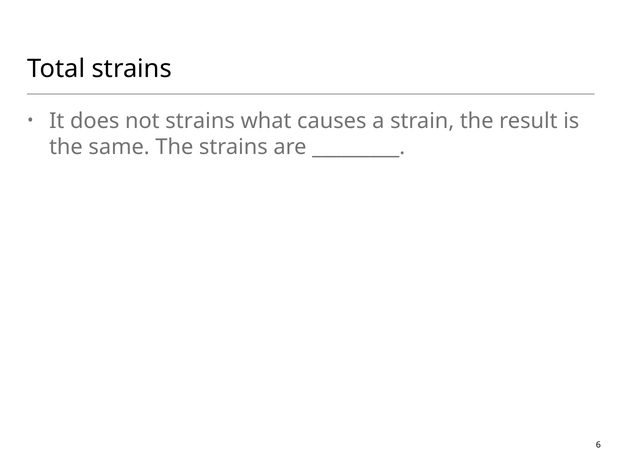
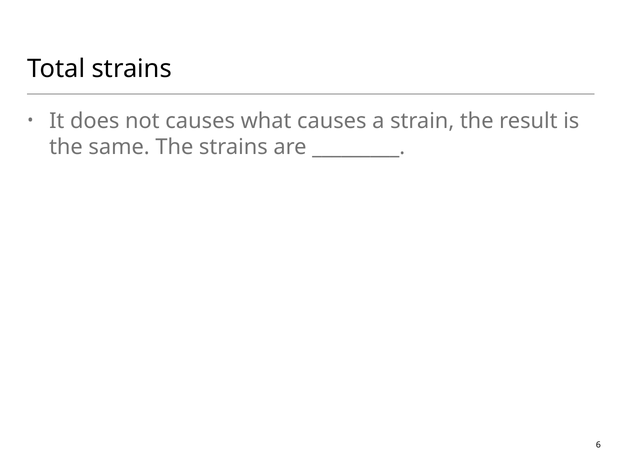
not strains: strains -> causes (200, 121)
